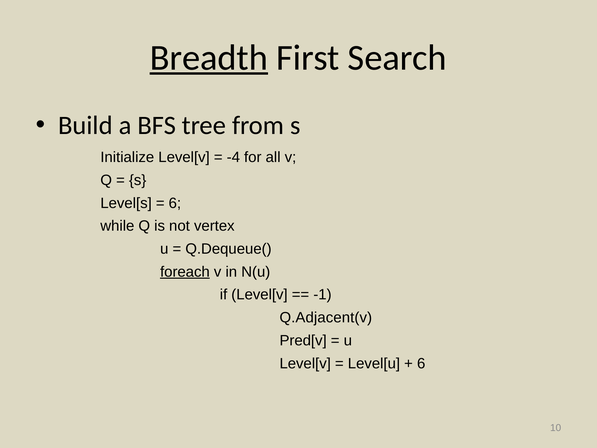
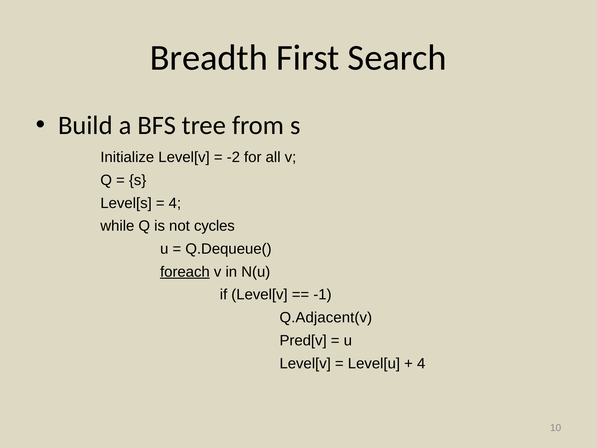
Breadth underline: present -> none (209, 58)
-4: -4 -> -2 (233, 157)
6: 6 -> 4 (175, 203)
vertex: vertex -> cycles (214, 226)
6: 6 -> 4 (421, 363)
